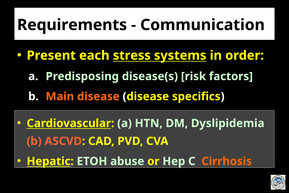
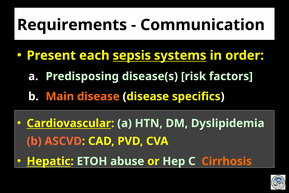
stress: stress -> sepsis (132, 55)
